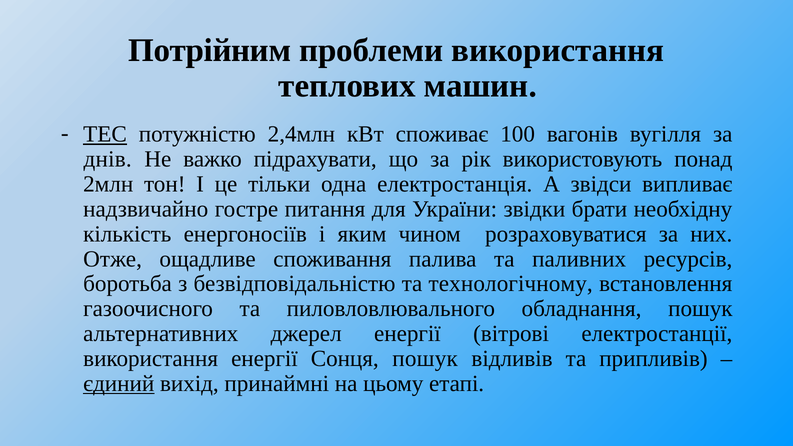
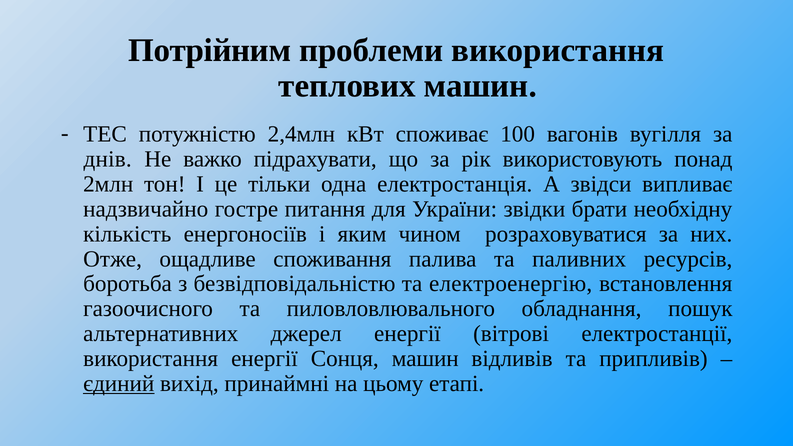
ТЕС underline: present -> none (105, 134)
технологічному: технологічному -> електроенергію (511, 284)
Сонця пошук: пошук -> машин (425, 359)
